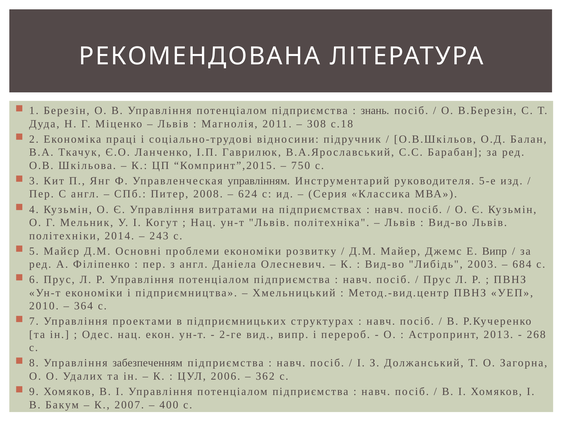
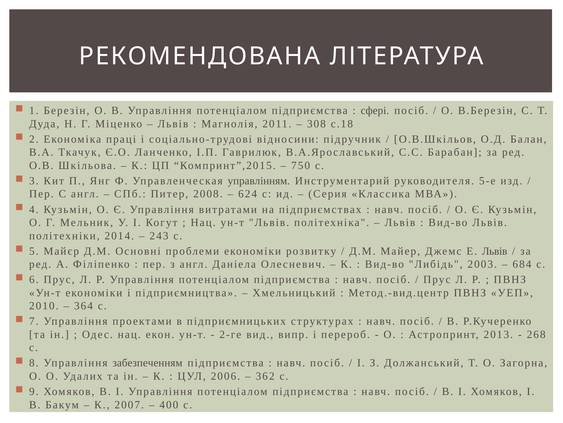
знань: знань -> сфері (375, 110)
Е Випр: Випр -> Львів (495, 251)
